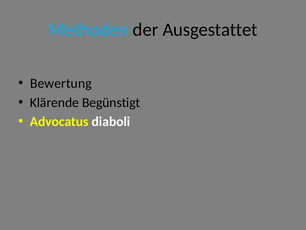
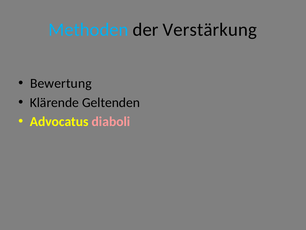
Ausgestattet: Ausgestattet -> Verstärkung (210, 30)
Begünstigt: Begünstigt -> Geltenden (111, 102)
diaboli colour: white -> pink (111, 121)
